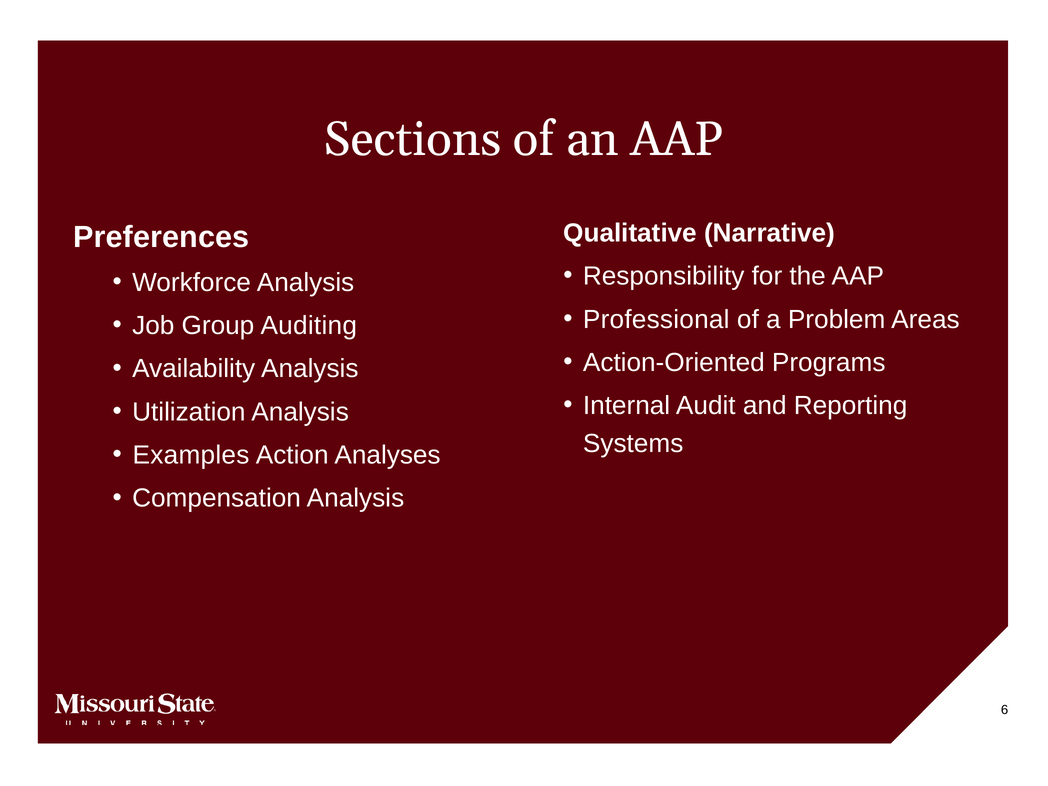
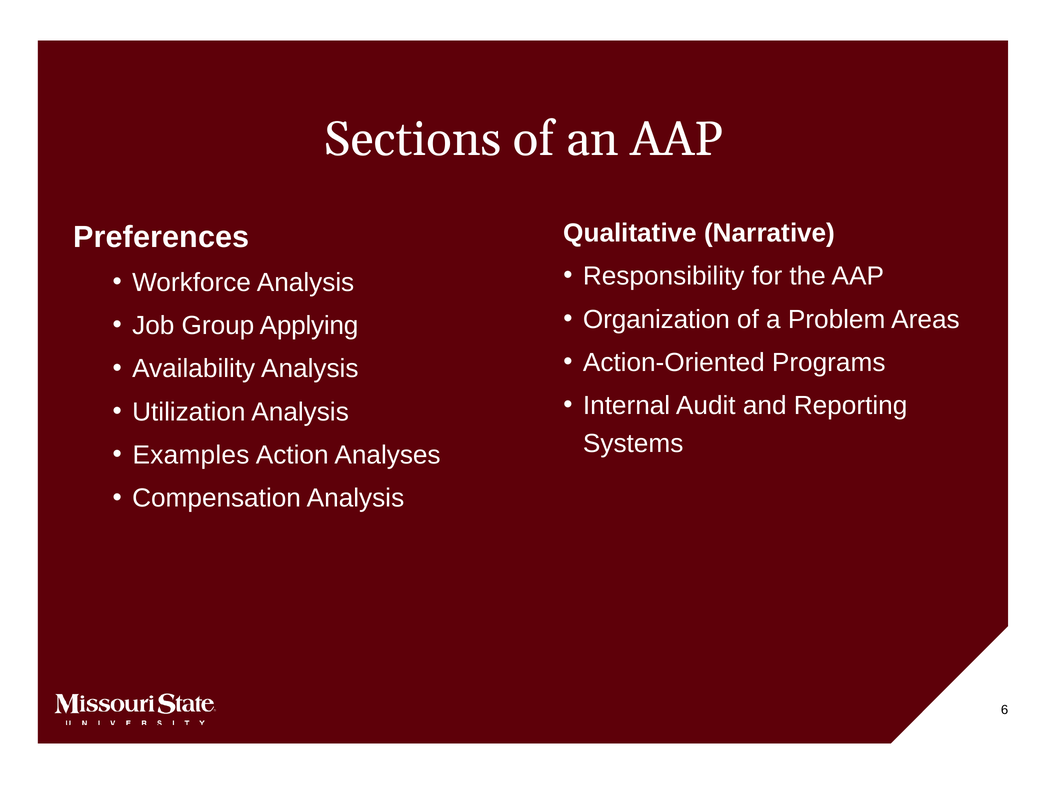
Professional: Professional -> Organization (656, 319)
Auditing: Auditing -> Applying (309, 326)
